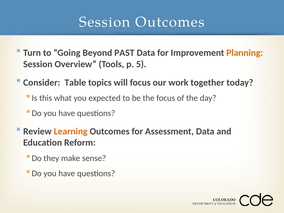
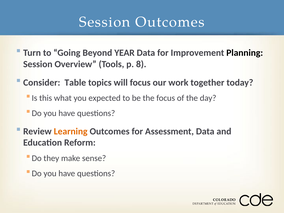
PAST: PAST -> YEAR (124, 53)
Planning colour: orange -> black (245, 53)
5: 5 -> 8 (141, 64)
